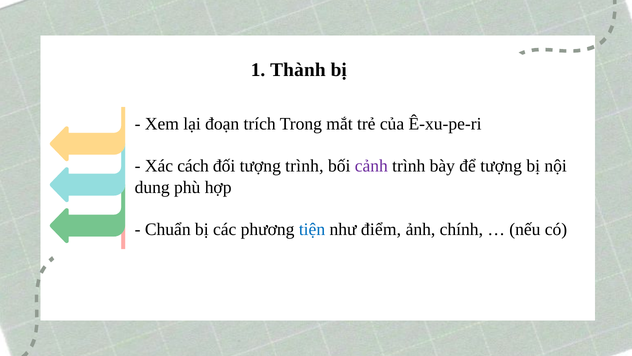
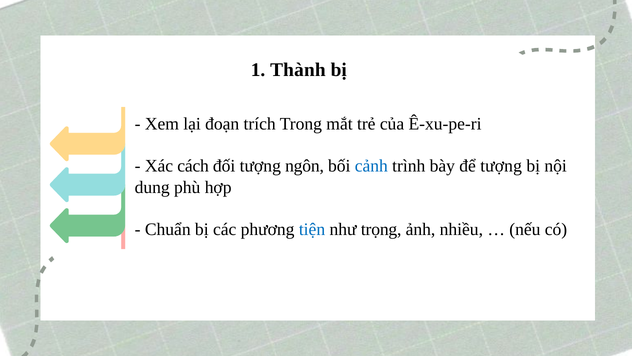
tượng trình: trình -> ngôn (305, 166)
cảnh colour: purple -> blue (371, 166)
điểm: điểm -> trọng (381, 229)
chính: chính -> nhiều (461, 229)
